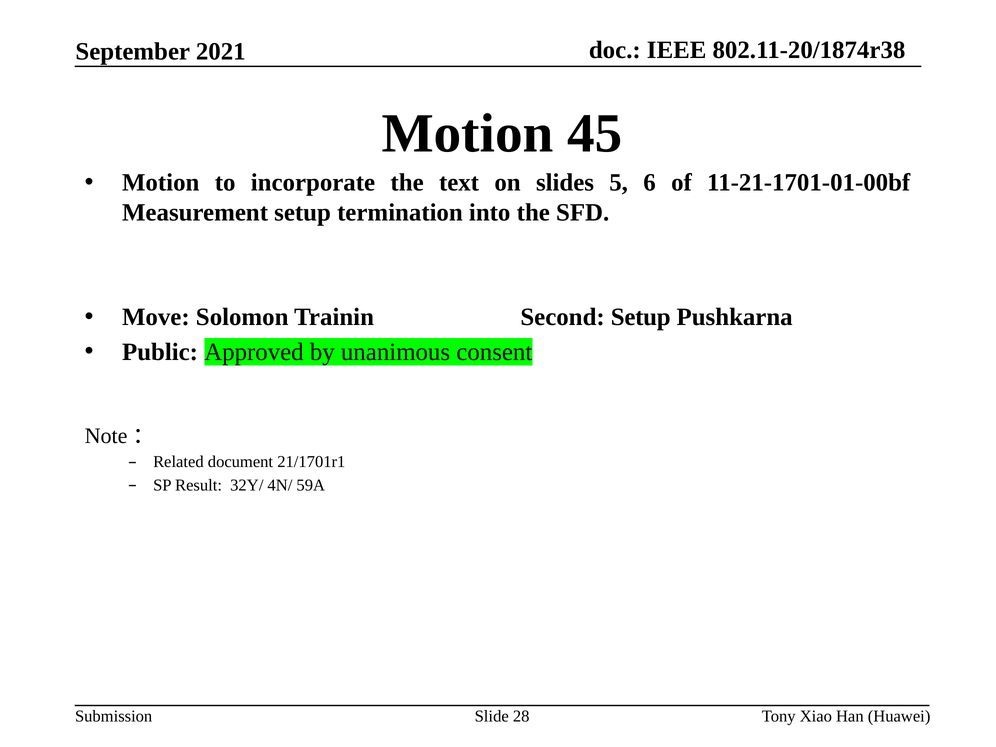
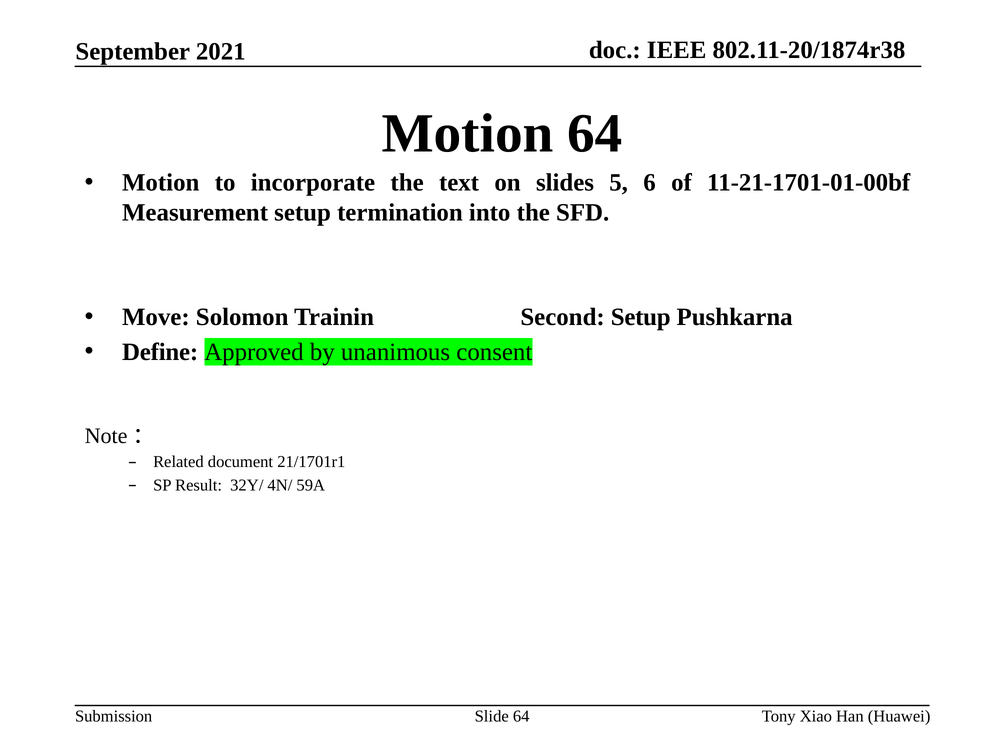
Motion 45: 45 -> 64 (595, 133)
Public: Public -> Define (160, 352)
Slide 28: 28 -> 64 (521, 716)
